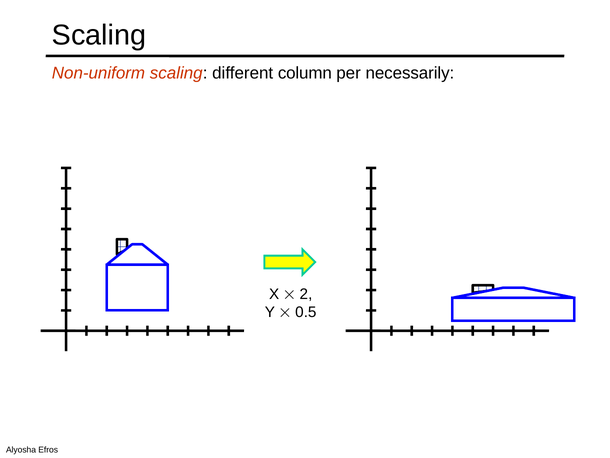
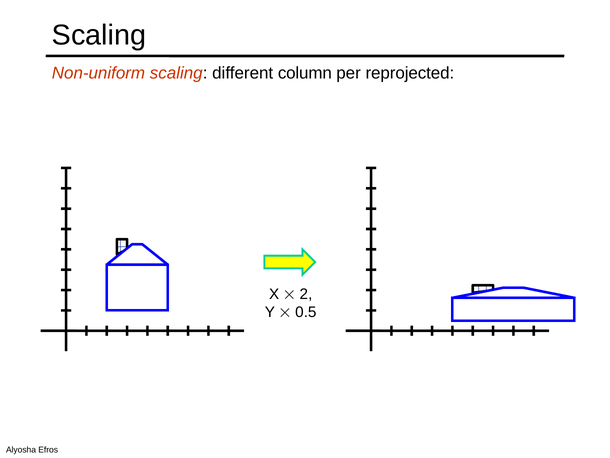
necessarily: necessarily -> reprojected (410, 73)
